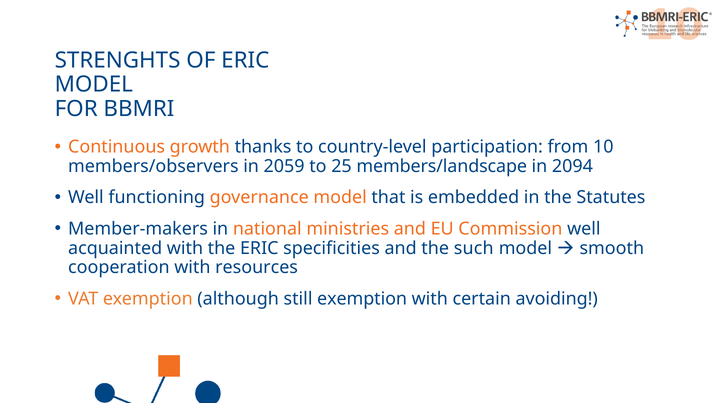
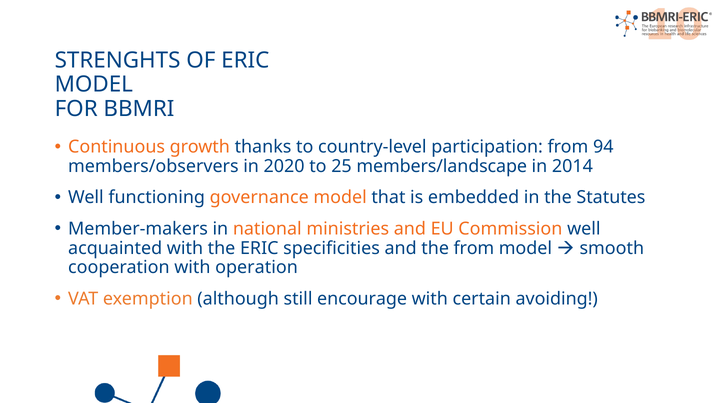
10: 10 -> 94 (603, 147)
2059: 2059 -> 2020 (284, 166)
2094: 2094 -> 2014 (572, 166)
the such: such -> from (474, 248)
resources: resources -> operation (257, 268)
still exemption: exemption -> encourage (362, 299)
